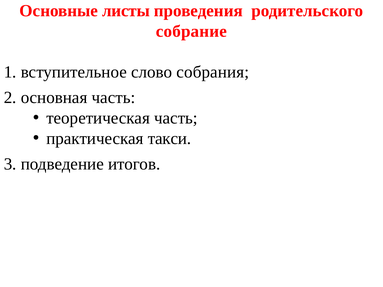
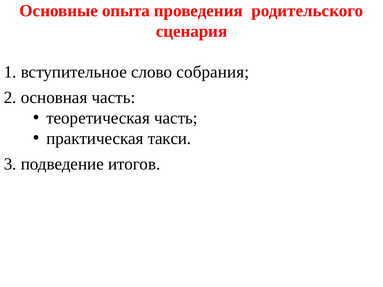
листы: листы -> опыта (126, 11)
собрание: собрание -> сценария (192, 31)
